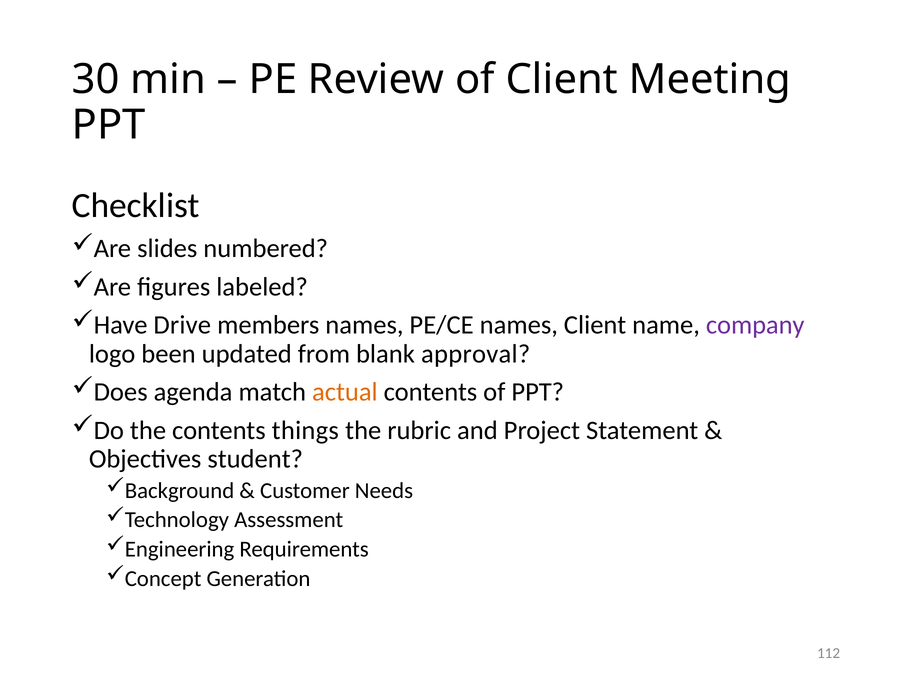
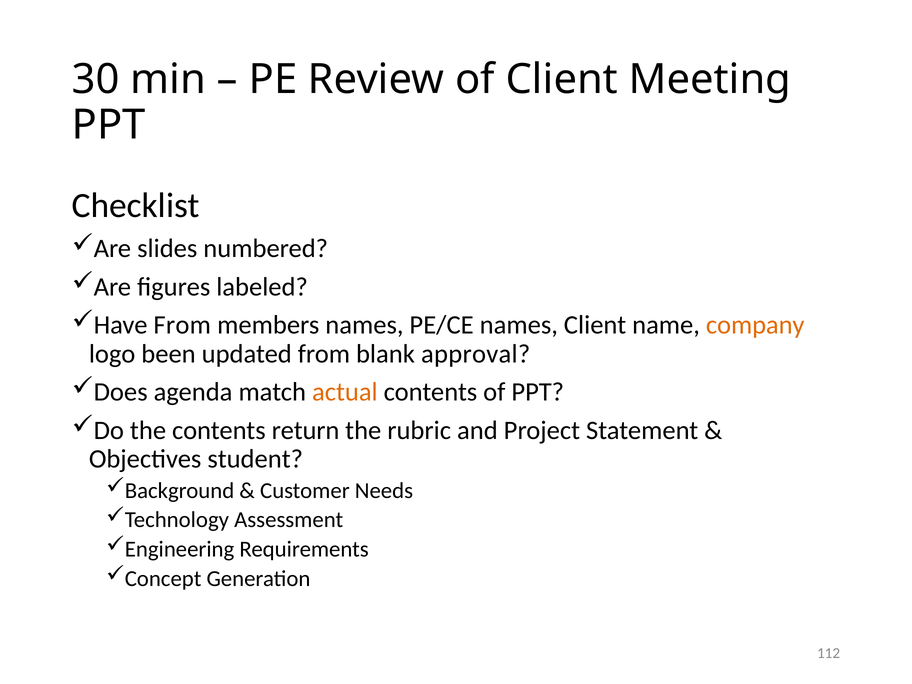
Have Drive: Drive -> From (182, 325)
company colour: purple -> orange (755, 325)
things: things -> return (306, 430)
